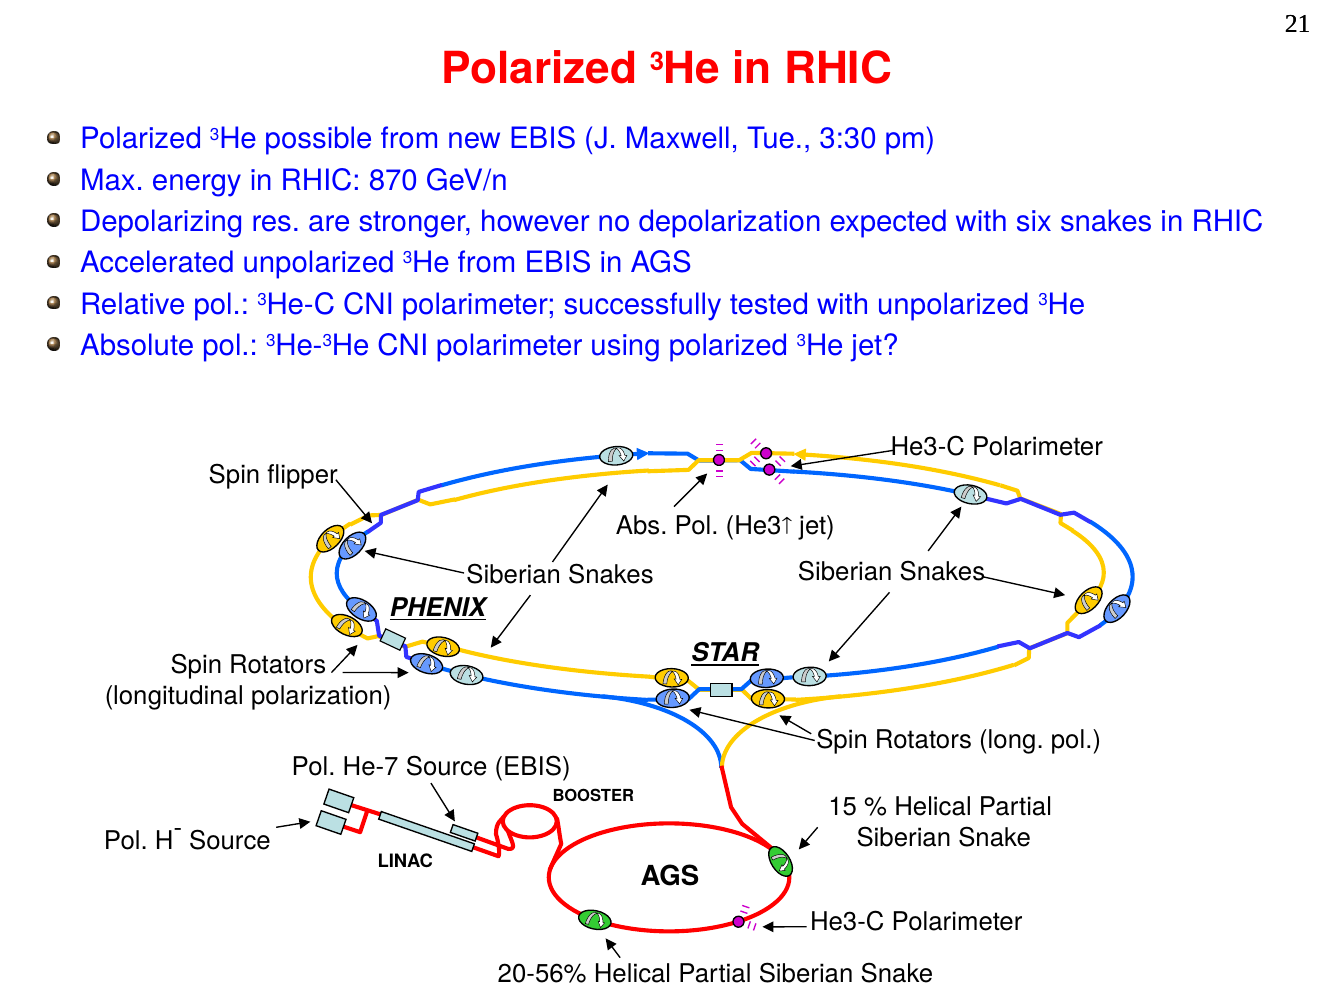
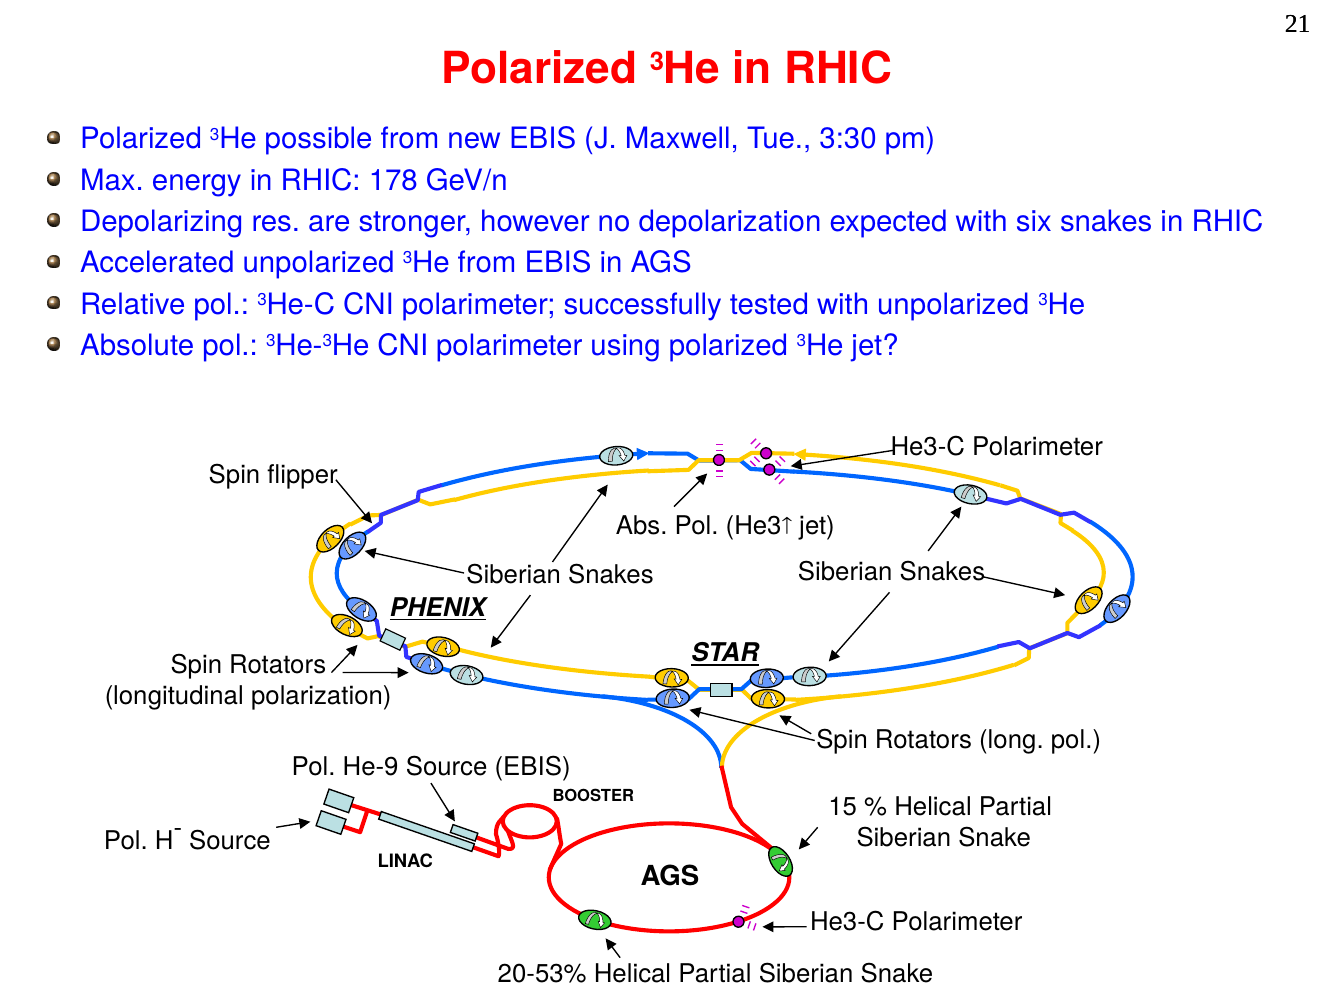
870: 870 -> 178 (393, 180)
He-7: He-7 -> He-9 (371, 767)
20-56%: 20-56% -> 20-53% (542, 974)
